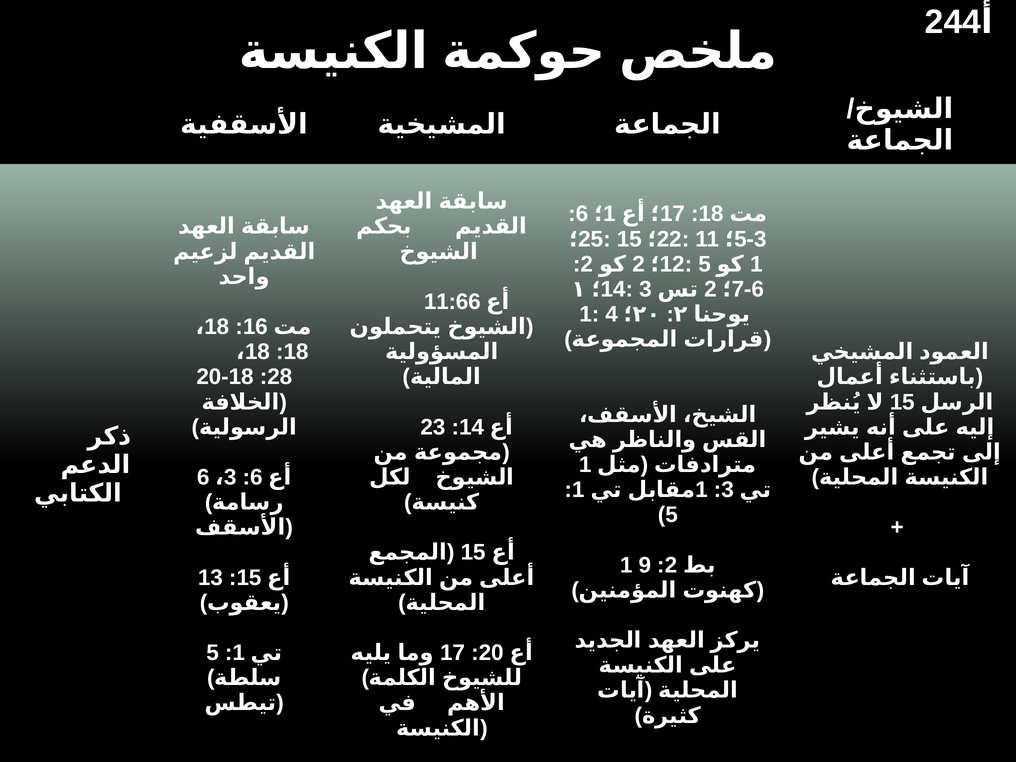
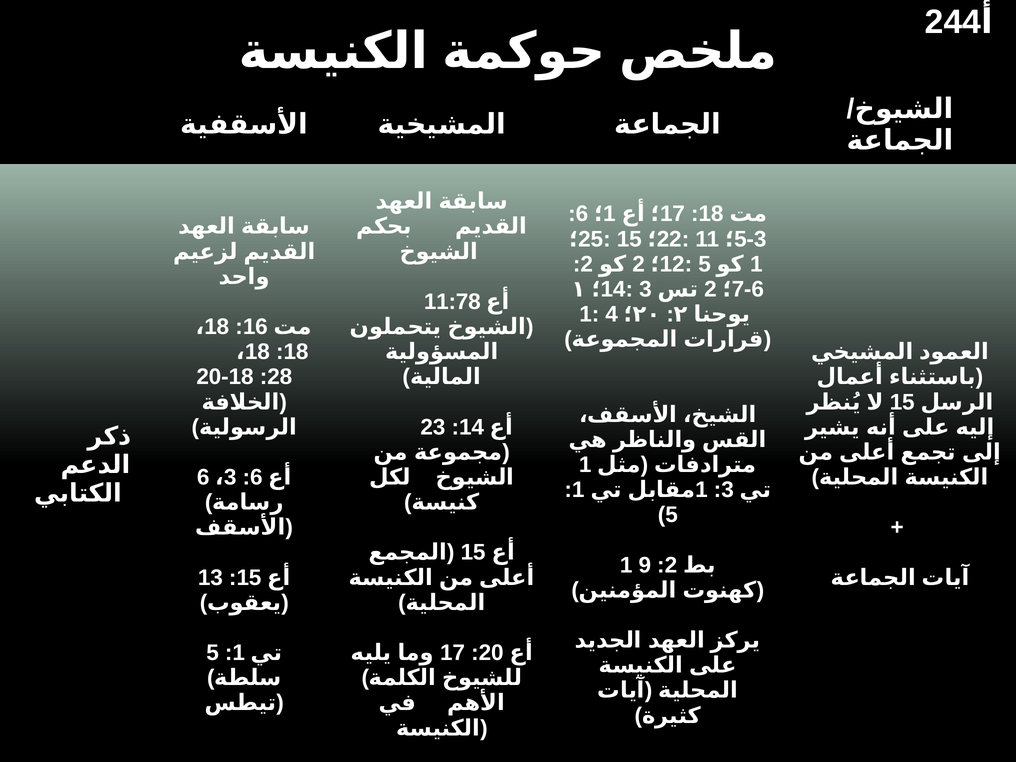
11:66: 11:66 -> 11:78 (452, 302)
